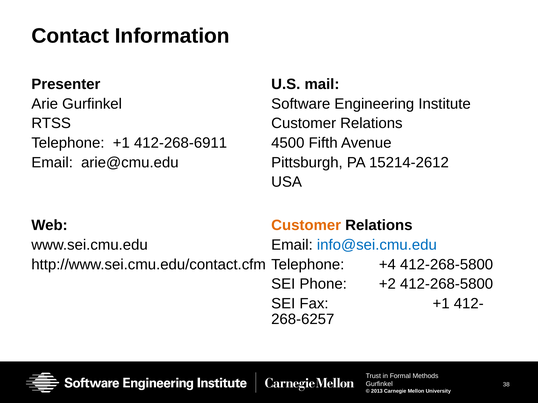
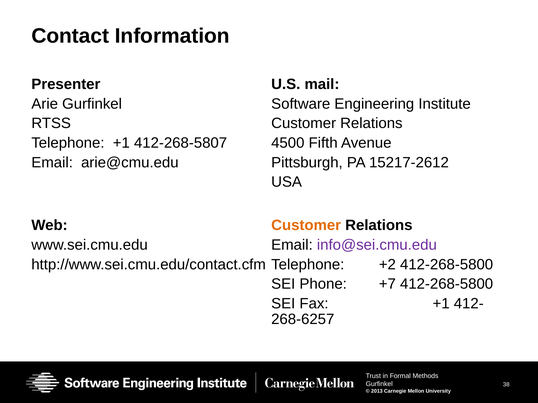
412-268-6911: 412-268-6911 -> 412-268-5807 (181, 143)
15214-2612: 15214-2612 -> 15217-2612 (409, 163)
info@sei.cmu.edu colour: blue -> purple (377, 245)
+4: +4 -> +2 (387, 265)
+2: +2 -> +7 (387, 284)
